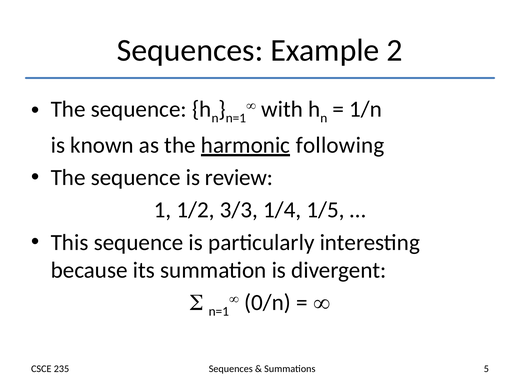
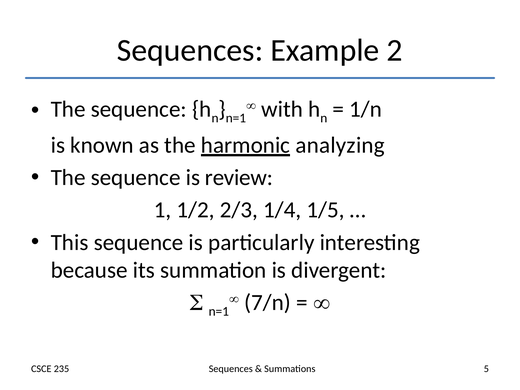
following: following -> analyzing (340, 145)
3/3: 3/3 -> 2/3 (239, 210)
0/n: 0/n -> 7/n (268, 302)
